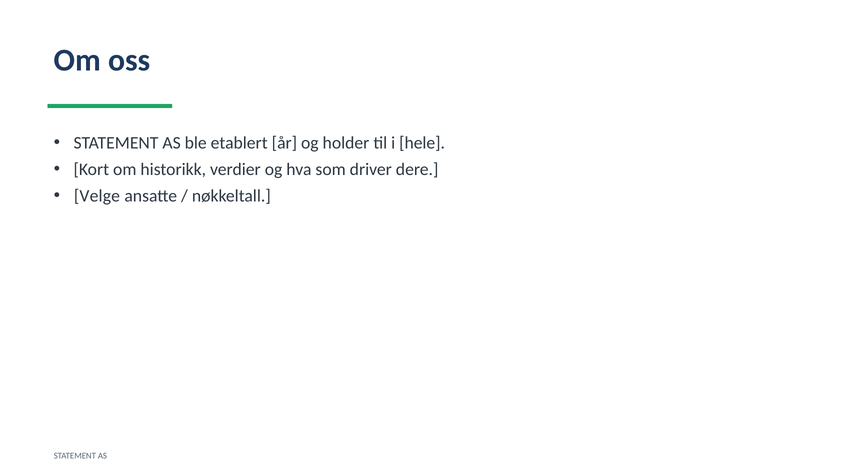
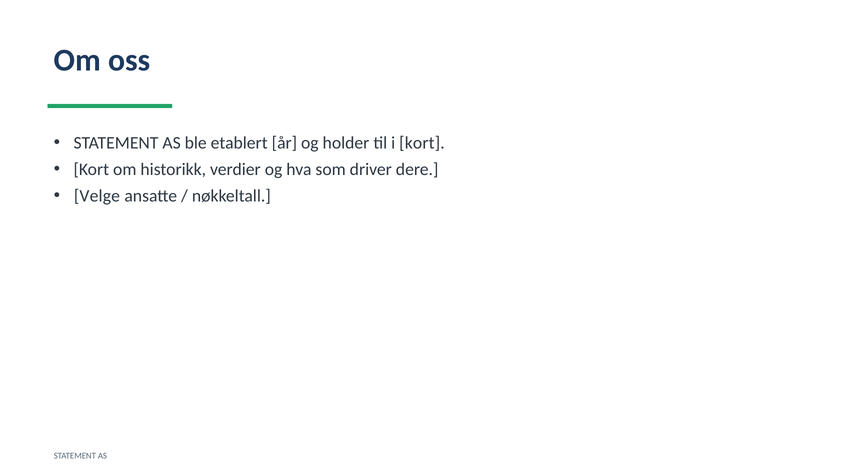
i hele: hele -> kort (422, 143)
